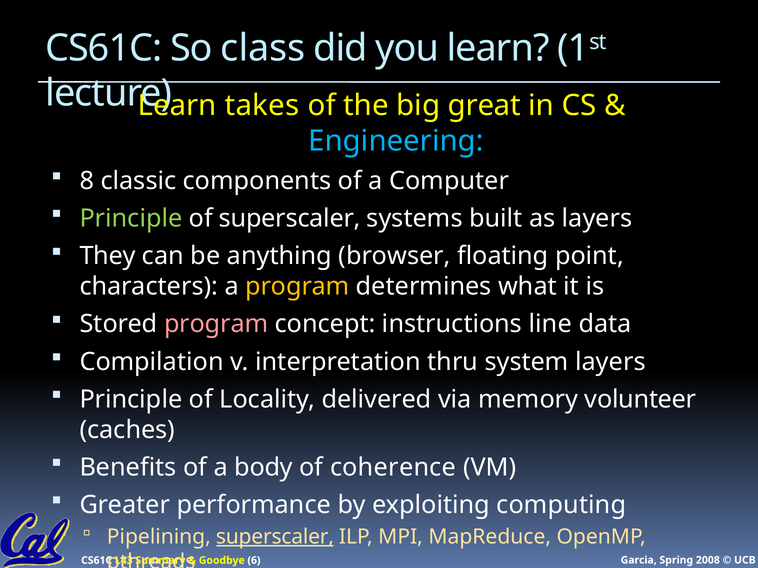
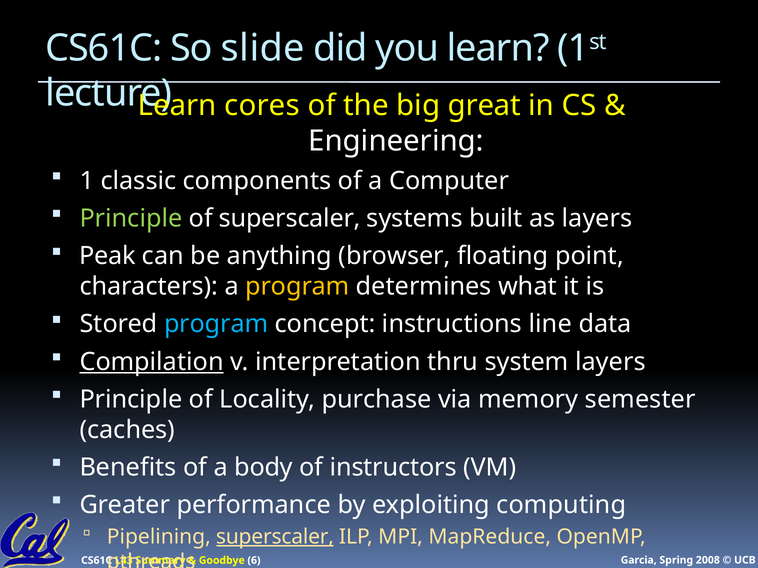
class: class -> slide (263, 48)
takes: takes -> cores (262, 106)
Engineering colour: light blue -> white (396, 141)
8: 8 -> 1 (87, 181)
They: They -> Peak (108, 256)
program colour: pink -> light blue (216, 324)
Compilation underline: none -> present (152, 362)
delivered: delivered -> purchase (377, 400)
volunteer: volunteer -> semester (640, 400)
coherence: coherence -> instructors (393, 468)
